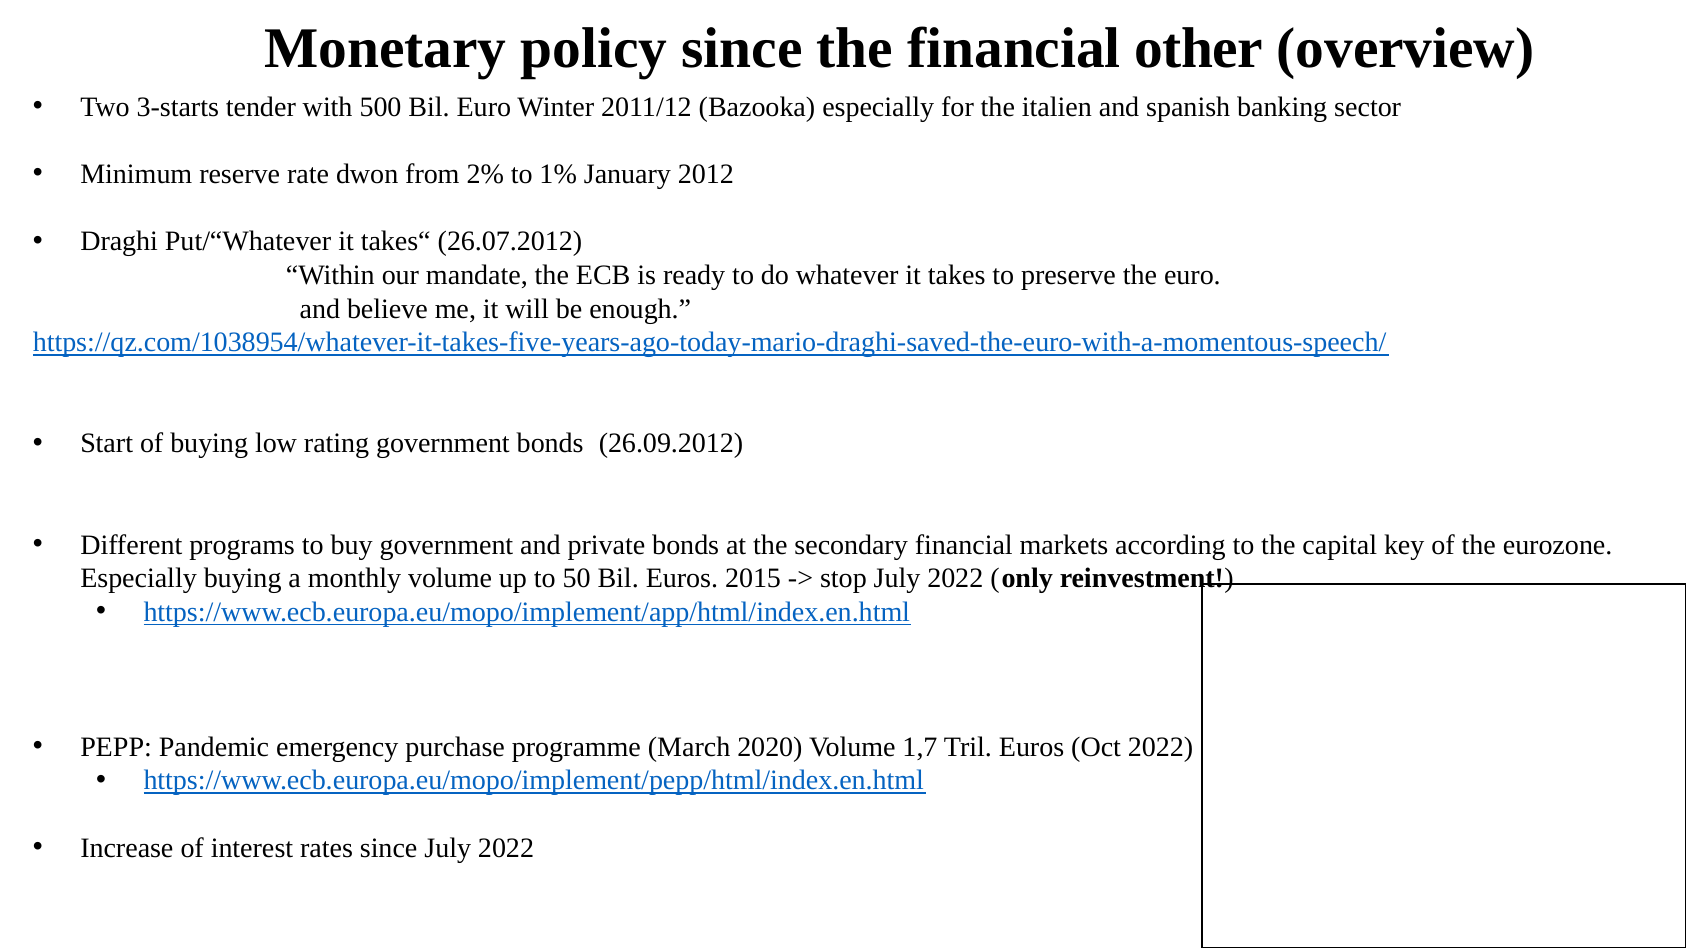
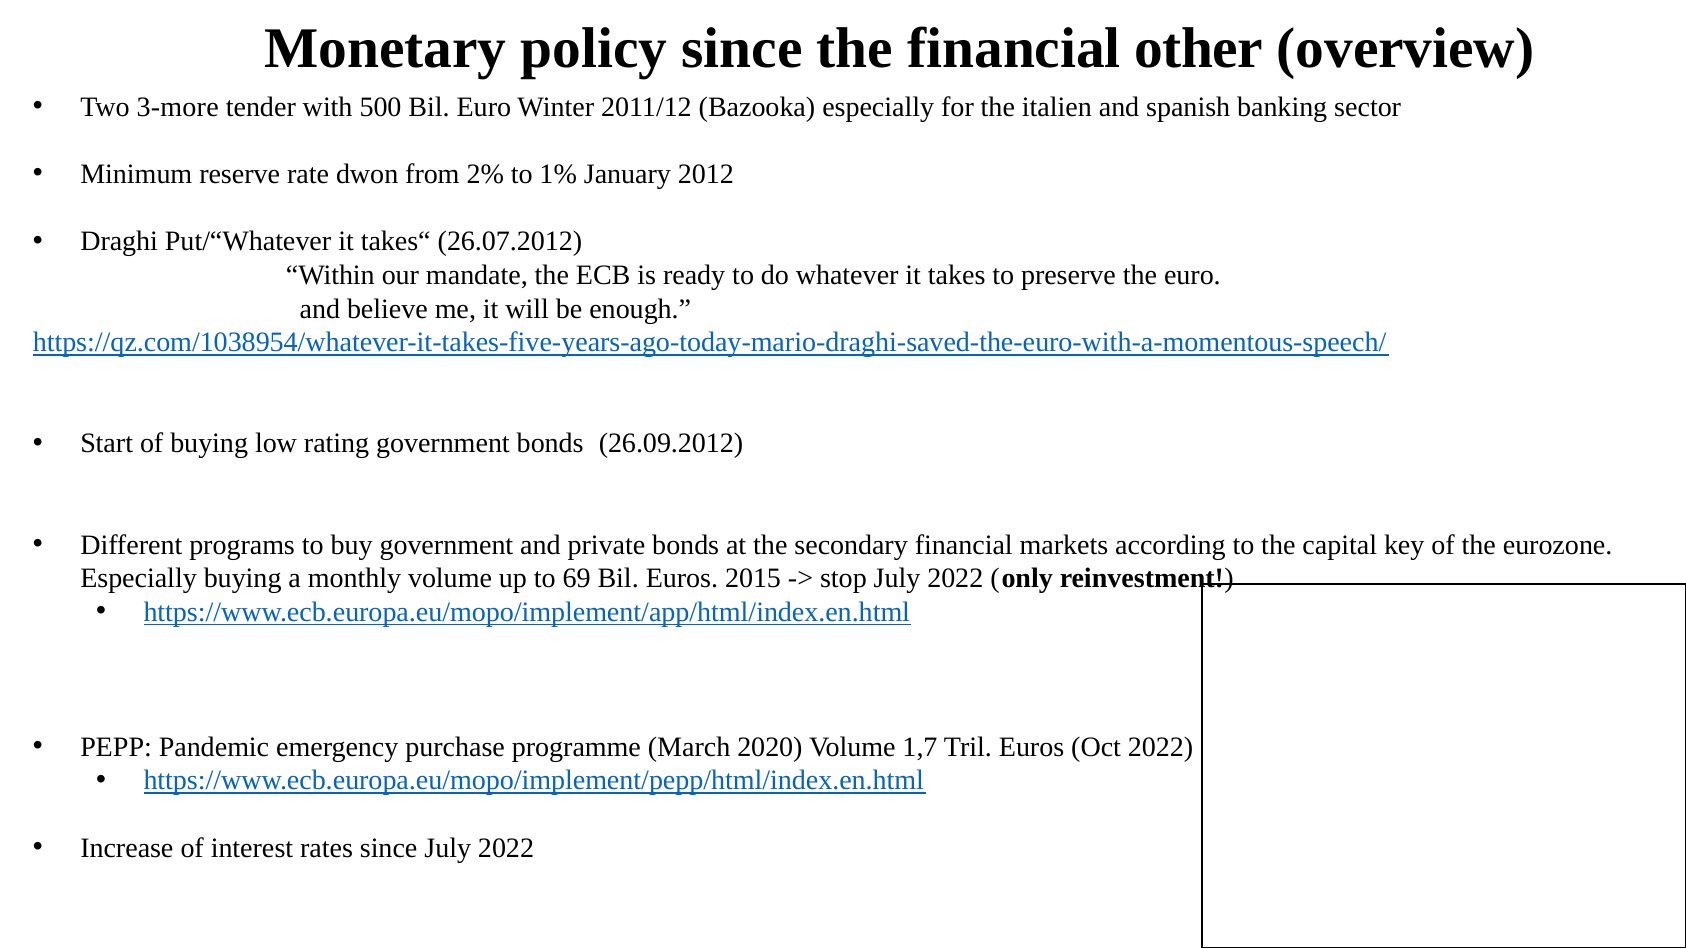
3-starts: 3-starts -> 3-more (178, 107)
50: 50 -> 69 (577, 579)
